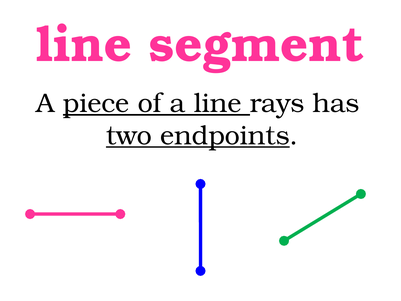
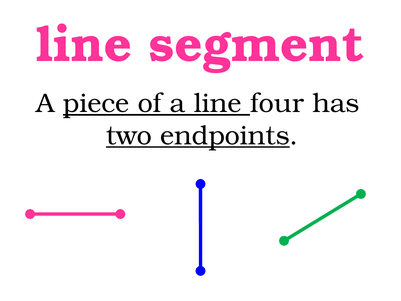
rays: rays -> four (277, 103)
